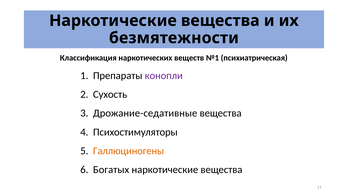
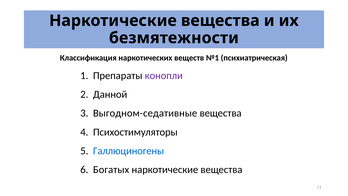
Сухость: Сухость -> Данной (110, 94)
Дрожание-седативные: Дрожание-седативные -> Выгодном-седативные (145, 113)
Галлюциногены colour: orange -> blue (129, 151)
